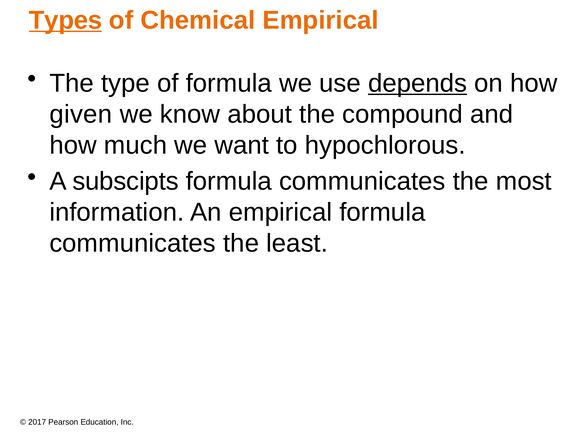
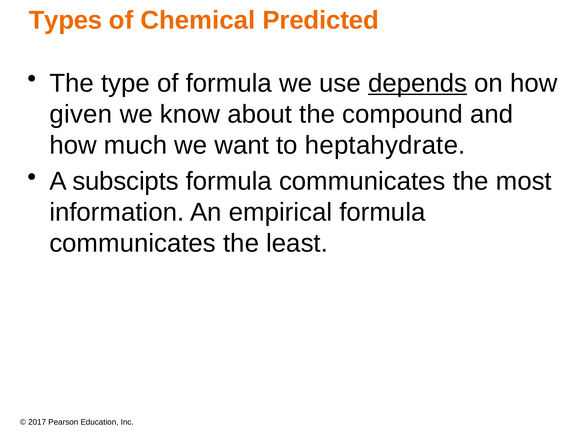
Types underline: present -> none (66, 20)
Chemical Empirical: Empirical -> Predicted (321, 20)
hypochlorous: hypochlorous -> heptahydrate (385, 145)
